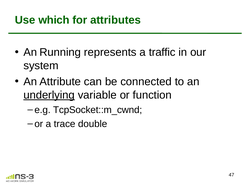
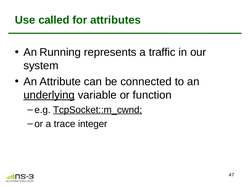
which: which -> called (54, 20)
TcpSocket::m_cwnd underline: none -> present (98, 110)
double: double -> integer (93, 124)
